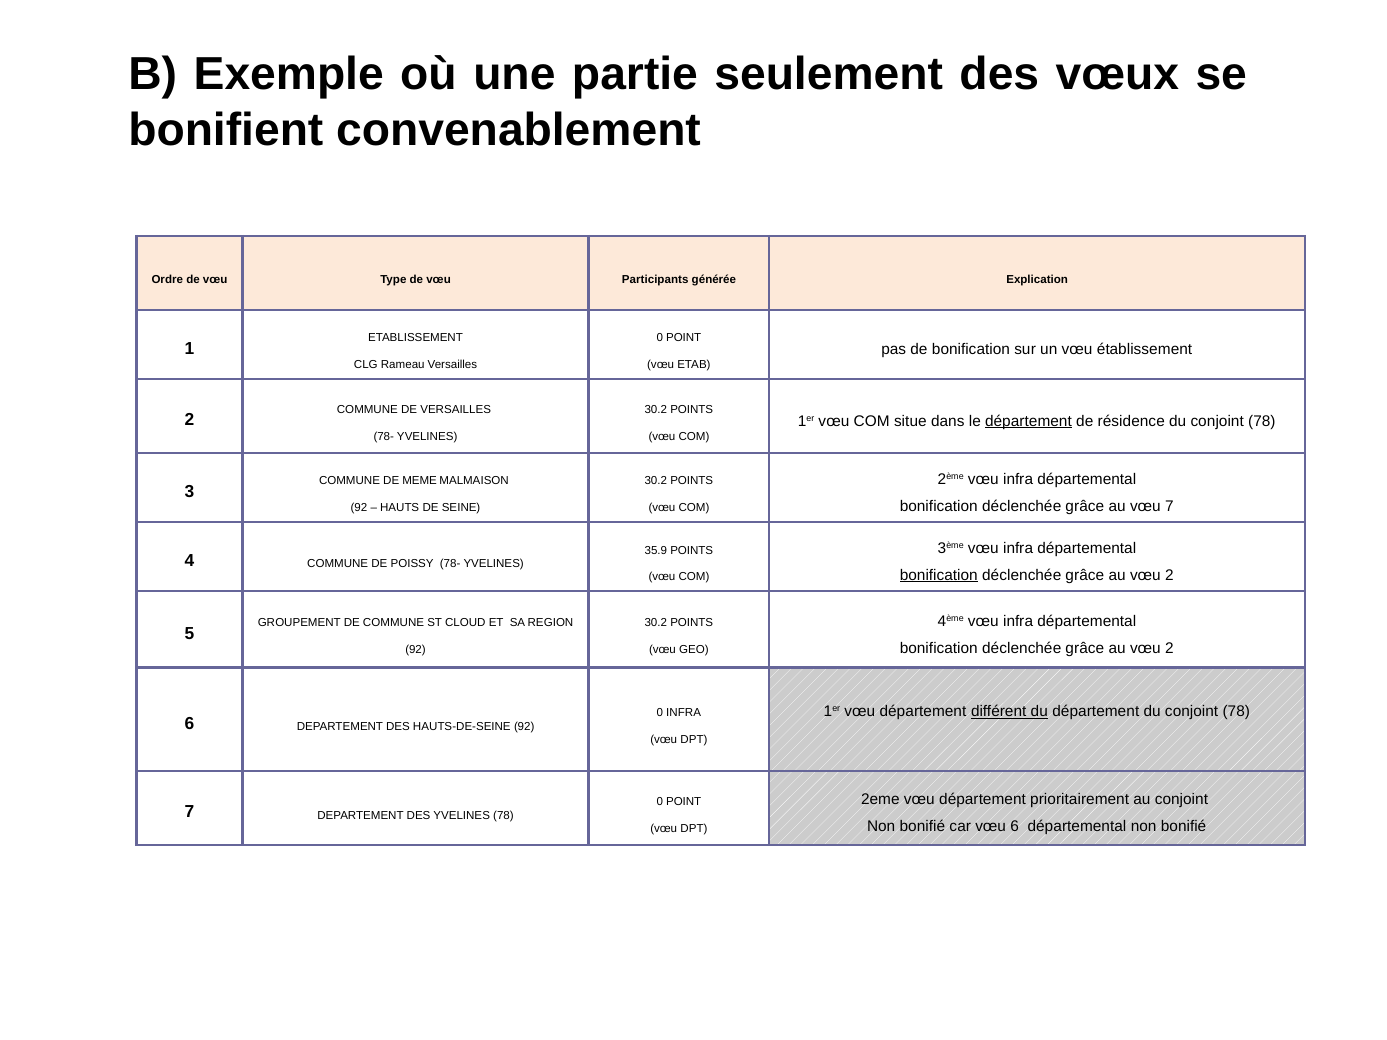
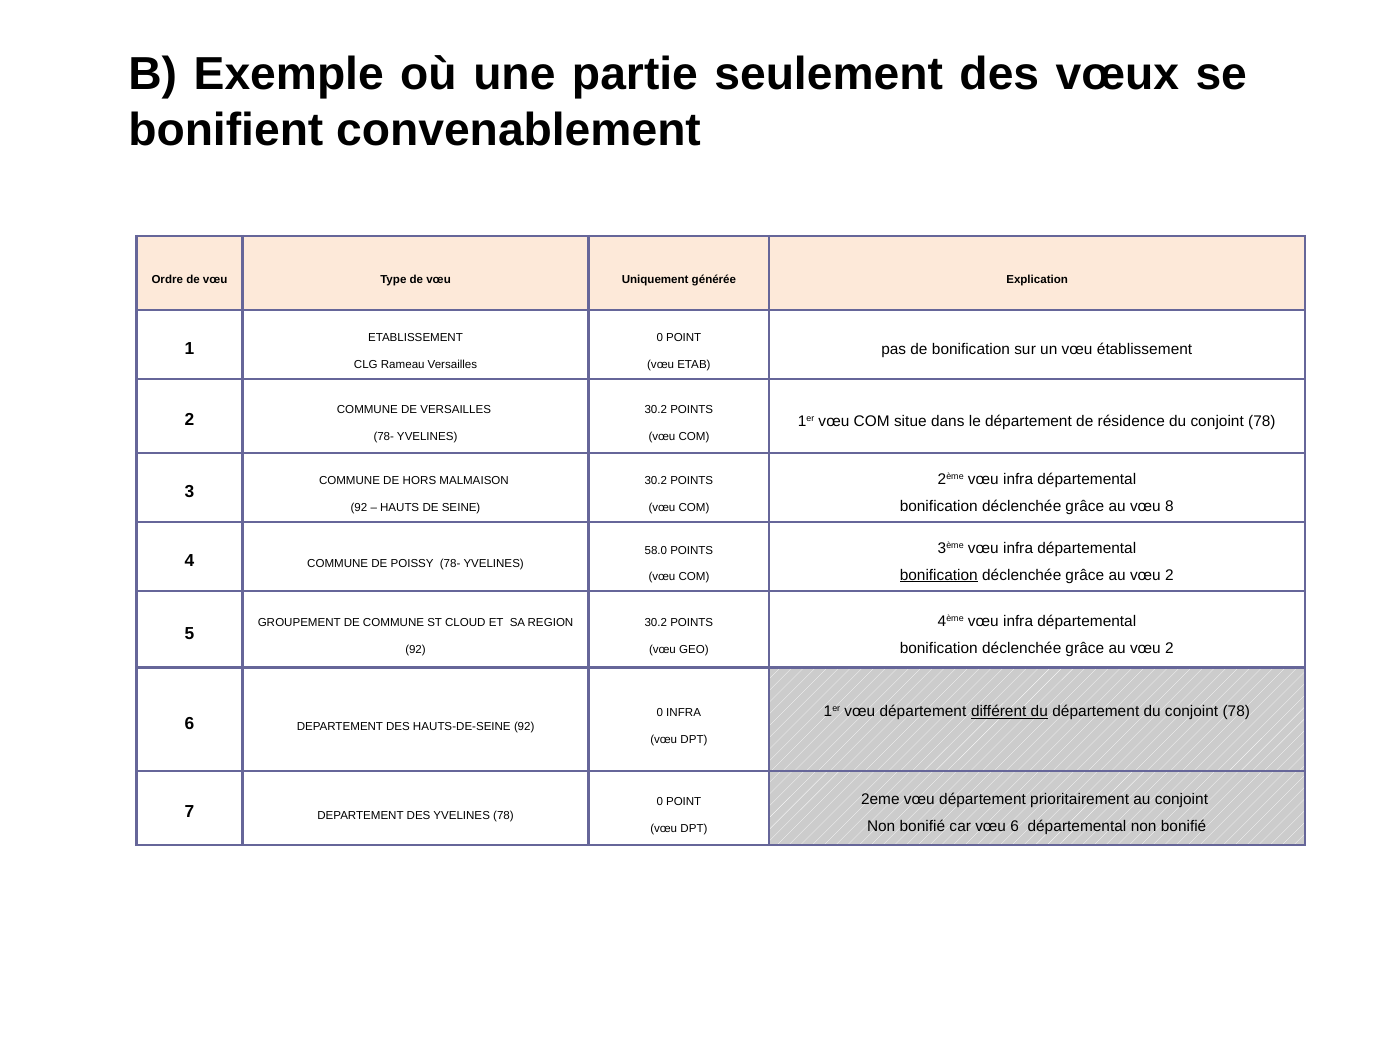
Participants: Participants -> Uniquement (655, 280)
département underline: present -> none (1028, 421)
MEME: MEME -> HORS (420, 481)
vœu 7: 7 -> 8 (1169, 506)
35.9: 35.9 -> 58.0 (656, 550)
